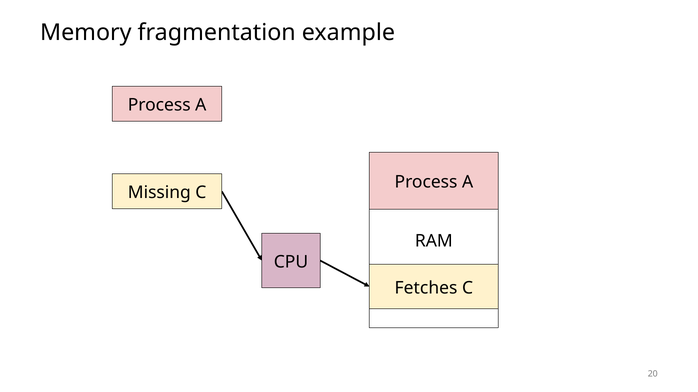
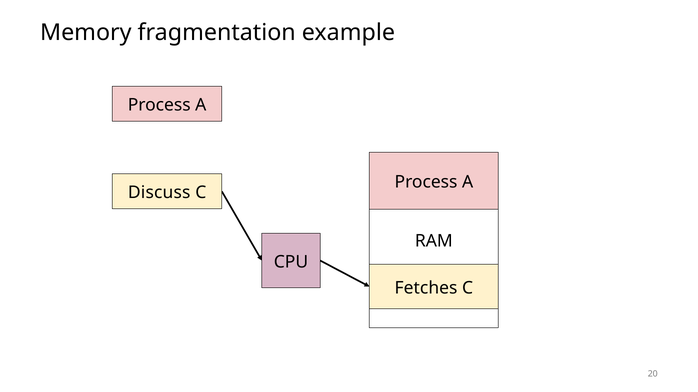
Missing: Missing -> Discuss (159, 193)
